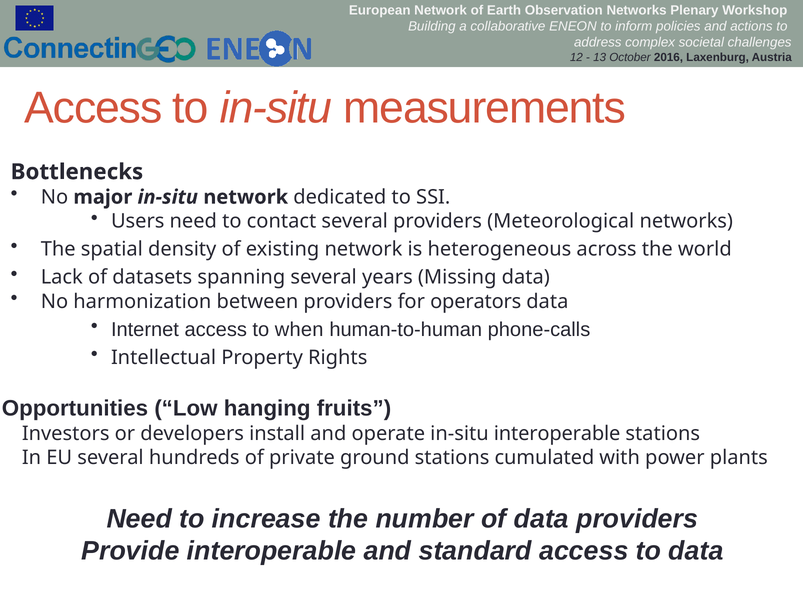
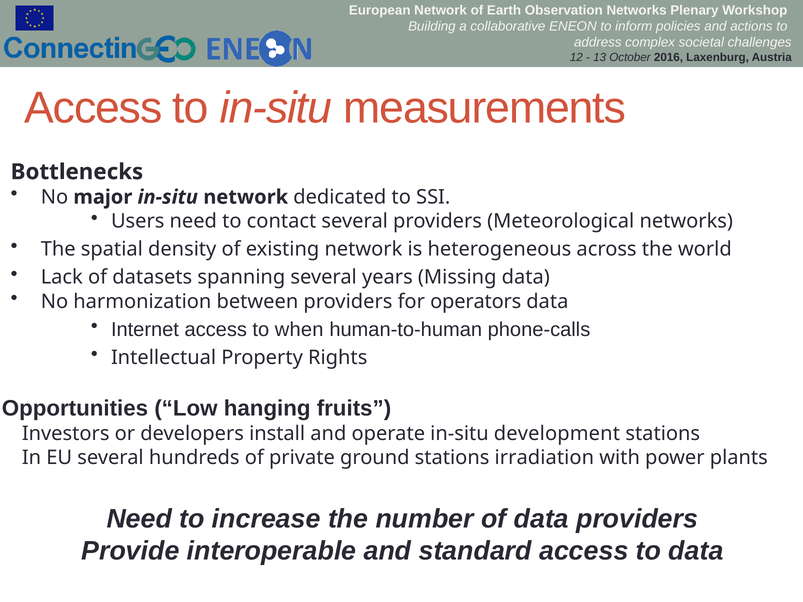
in-situ interoperable: interoperable -> development (557, 434)
cumulated: cumulated -> irradiation (544, 458)
